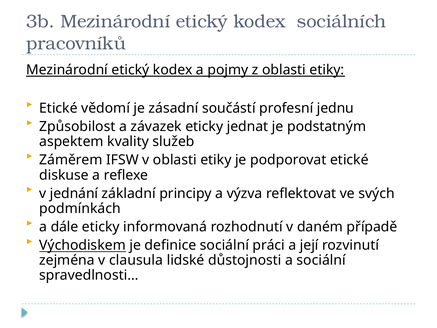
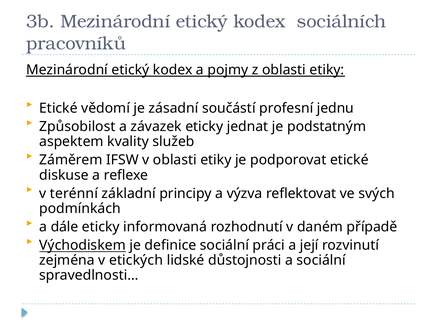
jednání: jednání -> terénní (74, 193)
clausula: clausula -> etických (136, 260)
